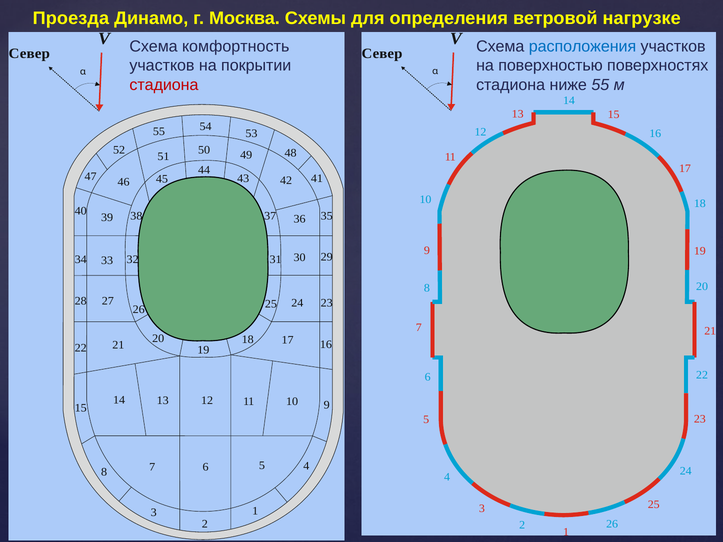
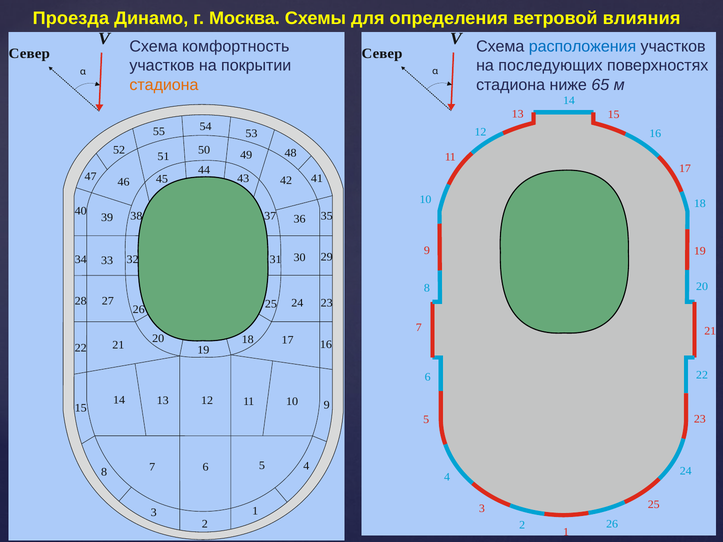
нагрузке: нагрузке -> влияния (642, 18)
поверхностью: поверхностью -> последующих (550, 66)
стадиона colour: red -> orange (164, 85)
ниже 55: 55 -> 65 (600, 85)
